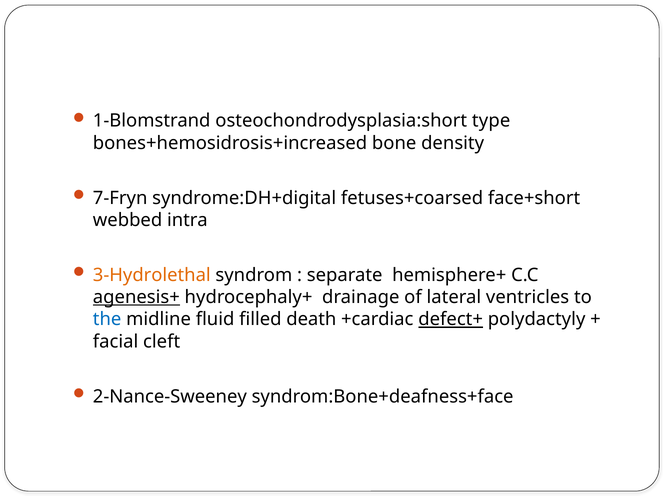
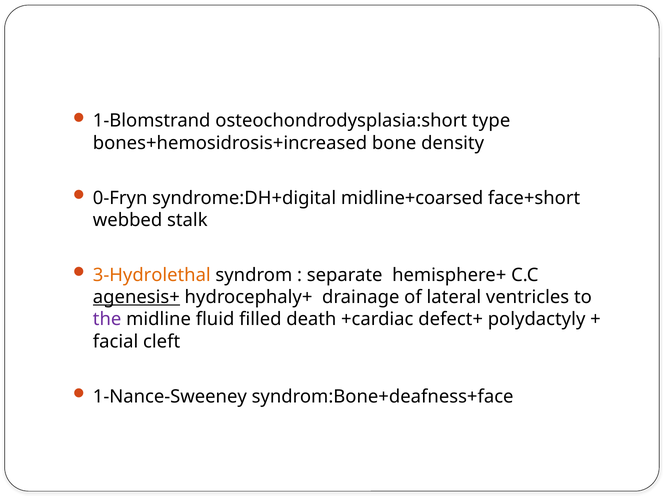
7-Fryn: 7-Fryn -> 0-Fryn (120, 198)
fetuses+coarsed: fetuses+coarsed -> midline+coarsed (412, 198)
intra: intra -> stalk (187, 220)
the colour: blue -> purple (107, 319)
defect+ underline: present -> none (451, 319)
2-Nance-Sweeney: 2-Nance-Sweeney -> 1-Nance-Sweeney (170, 396)
